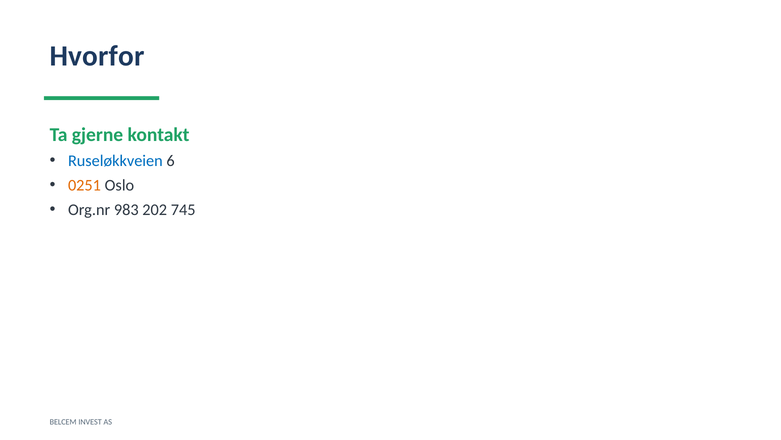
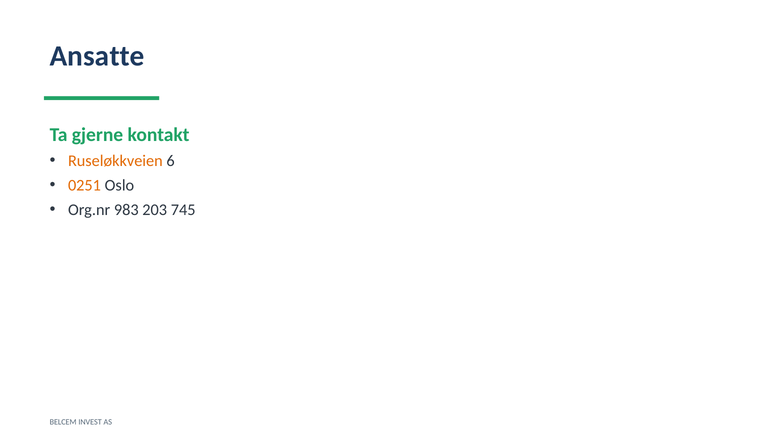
Hvorfor: Hvorfor -> Ansatte (97, 56)
Ruseløkkveien colour: blue -> orange (115, 161)
202: 202 -> 203 (155, 209)
